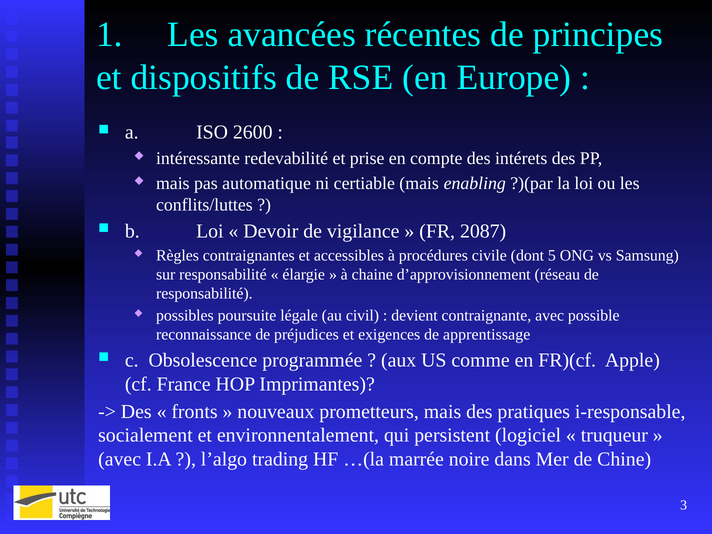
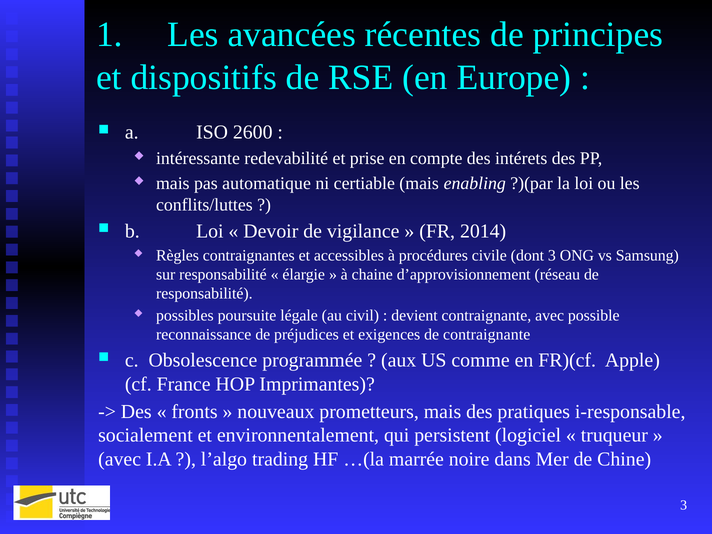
2087: 2087 -> 2014 (483, 231)
dont 5: 5 -> 3 (552, 256)
de apprentissage: apprentissage -> contraignante (487, 335)
